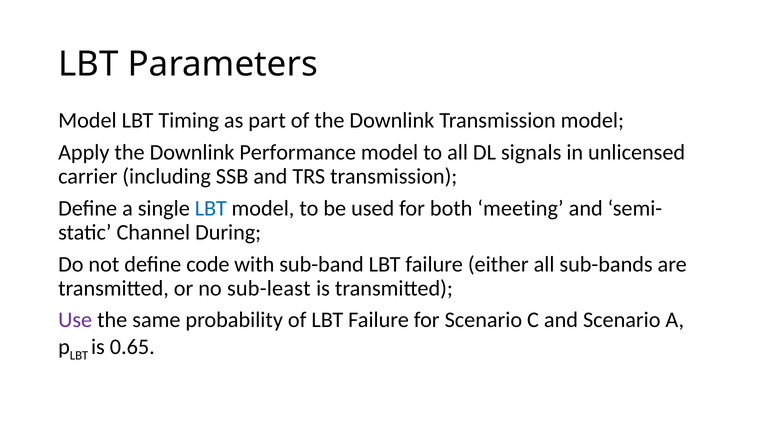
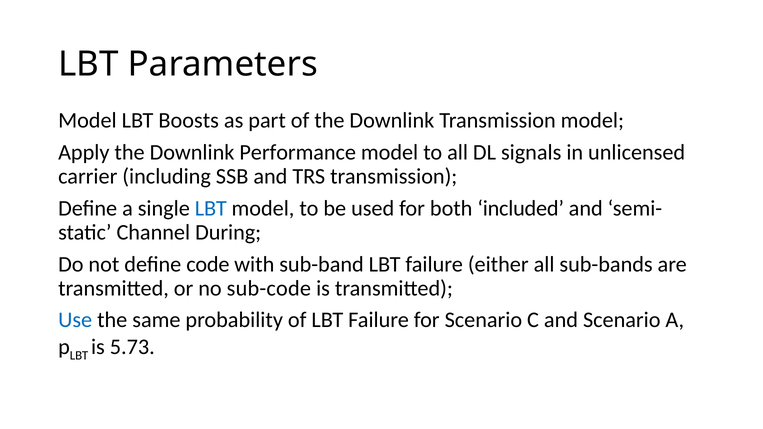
Timing: Timing -> Boosts (189, 121)
meeting: meeting -> included (521, 208)
sub-least: sub-least -> sub-code (269, 288)
Use colour: purple -> blue (75, 320)
0.65: 0.65 -> 5.73 (132, 347)
